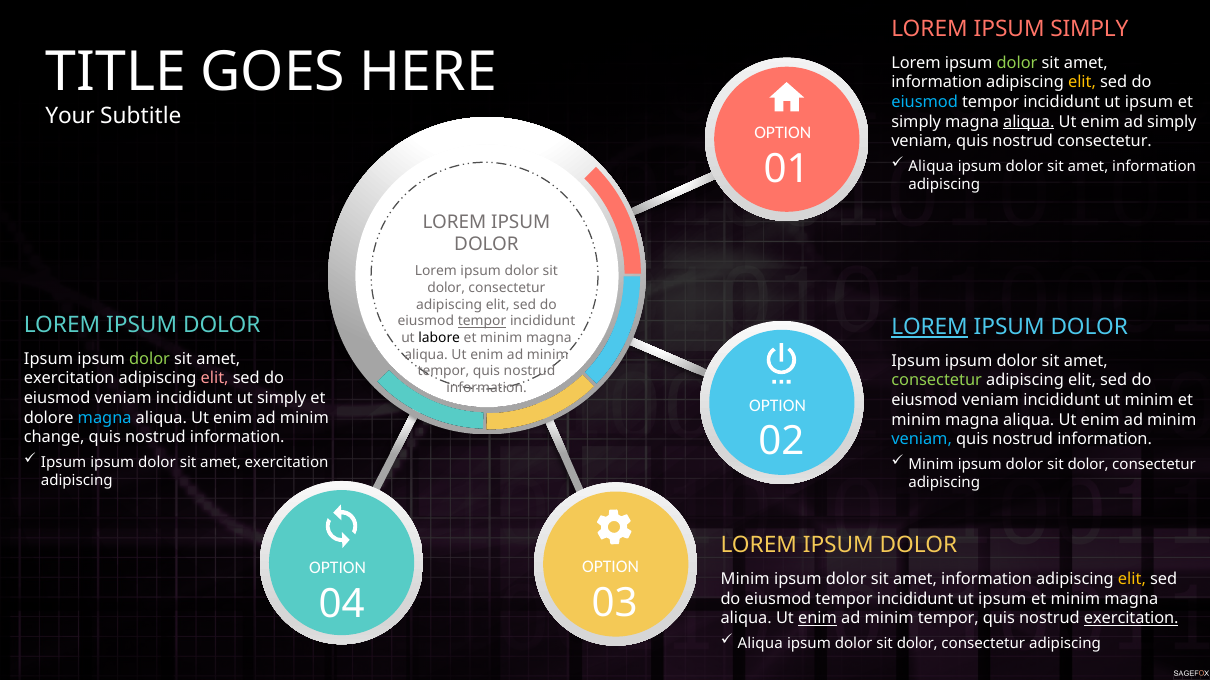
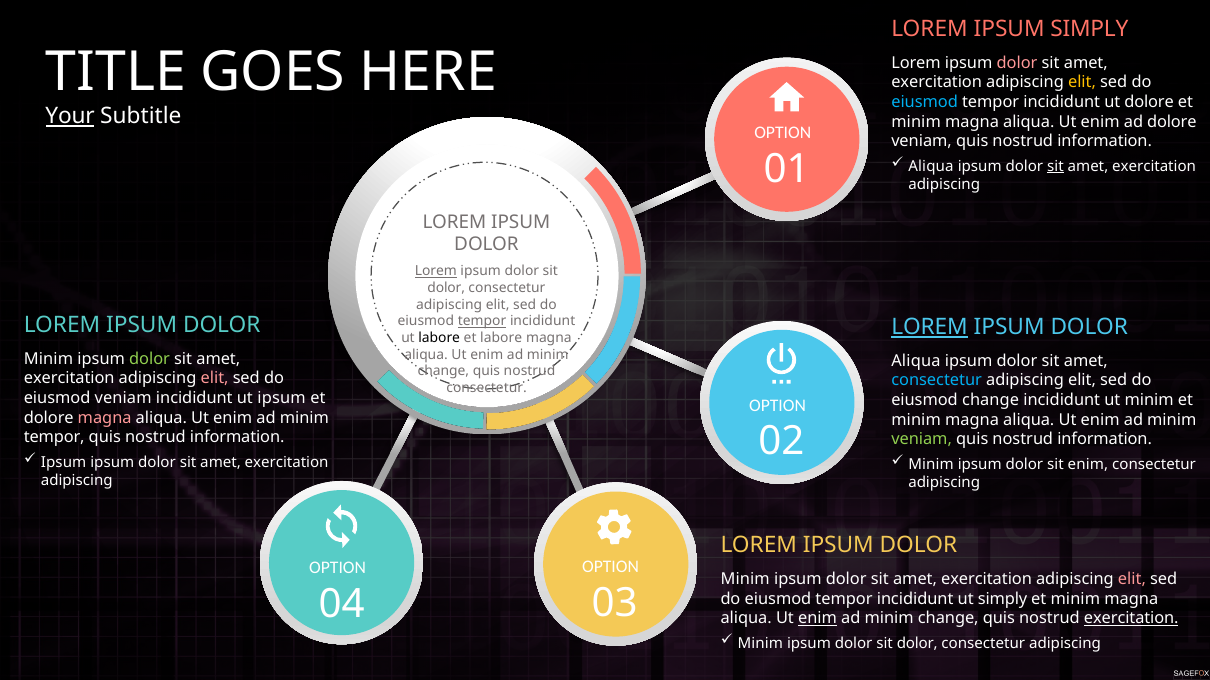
dolor colour: light green -> pink (1017, 63)
information: information -> exercitation (937, 82)
ipsum: ipsum -> dolore (1149, 102)
Your underline: none -> present (70, 116)
simply: simply -> minim (916, 122)
aliqua underline: present -> none (1029, 122)
ad simply: simply -> dolore (1172, 122)
consectetur: consectetur -> information (1105, 142)
sit underline: none -> present (1055, 166)
information: information -> exercitation (1154, 166)
Lorem underline: none -> present (436, 272)
minim: minim -> labore (501, 338)
Ipsum: Ipsum -> Minim (49, 359)
Ipsum: Ipsum -> Aliqua (916, 361)
tempor: tempor -> change (443, 372)
consectetur colour: light green -> light blue (937, 381)
information: information -> consectetur (487, 388)
ut simply: simply -> ipsum (282, 398)
veniam: veniam -> change (991, 400)
magna colour: light blue -> pink (105, 418)
change: change -> tempor (54, 438)
veniam colour: light blue -> light green (922, 440)
dolor: dolor -> enim (1088, 465)
information: information -> exercitation (987, 579)
elit colour: yellow -> pink (1132, 579)
ipsum: ipsum -> simply (1003, 599)
tempor: tempor -> change (948, 619)
Aliqua: Aliqua -> Minim (760, 644)
